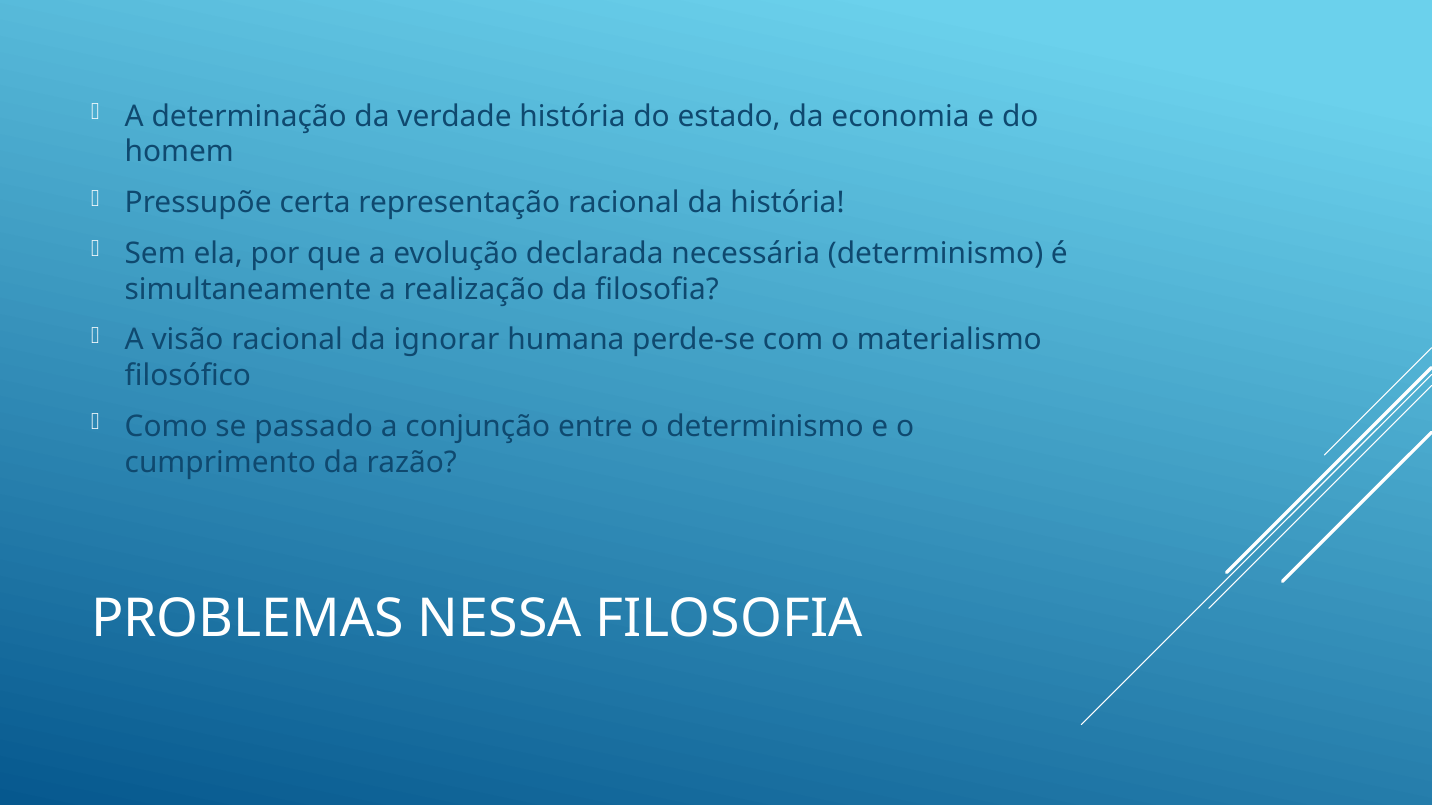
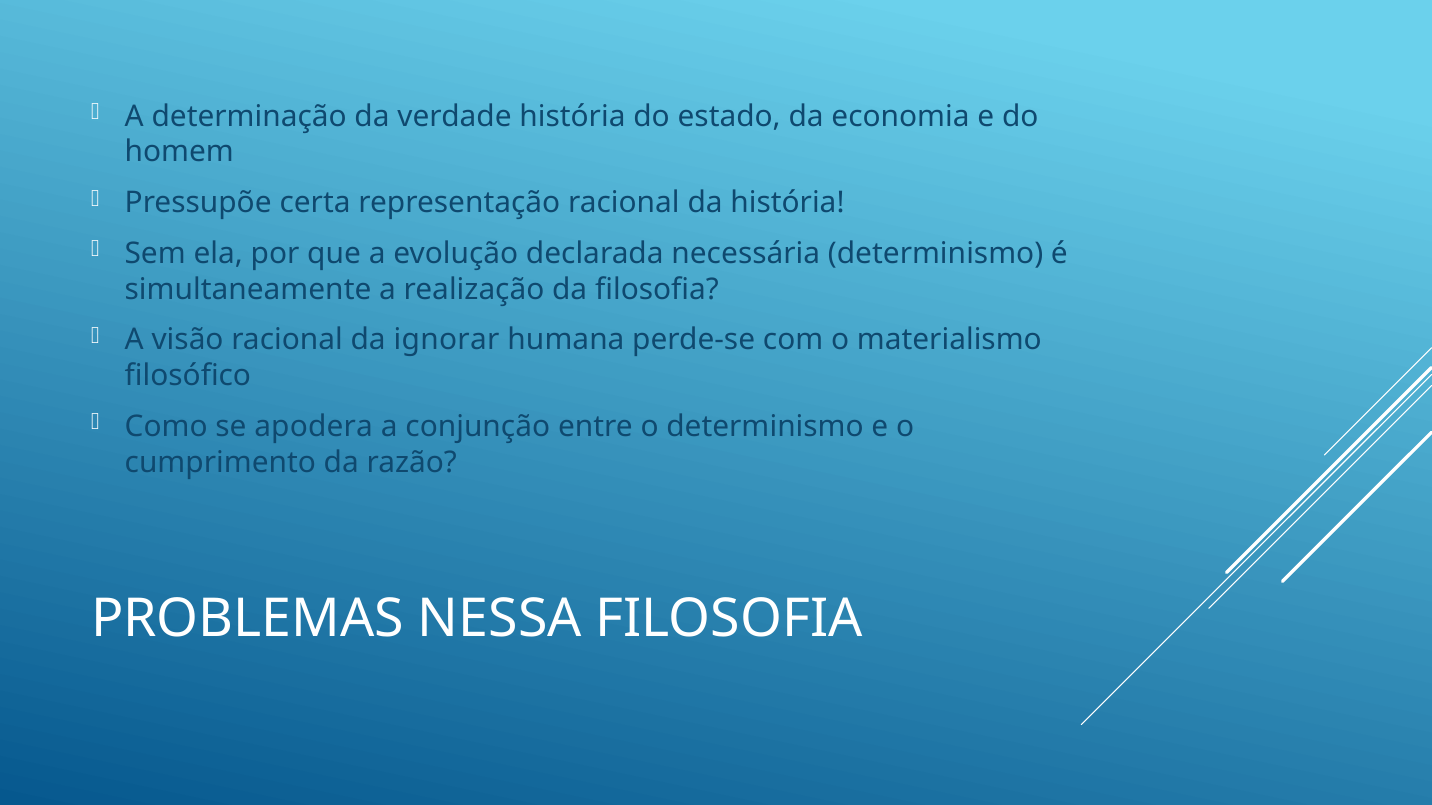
passado: passado -> apodera (314, 427)
